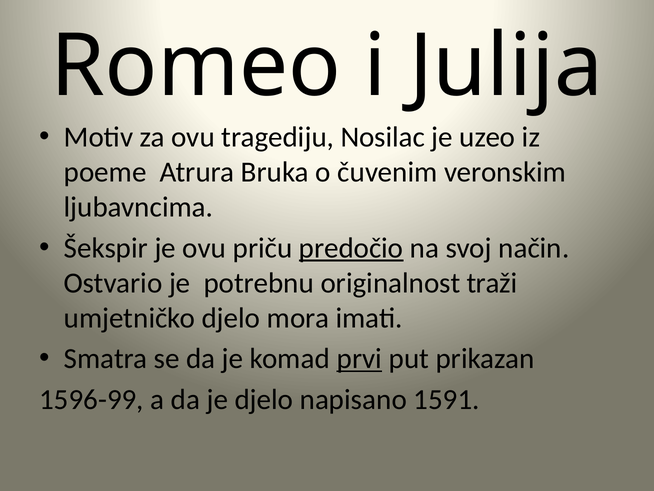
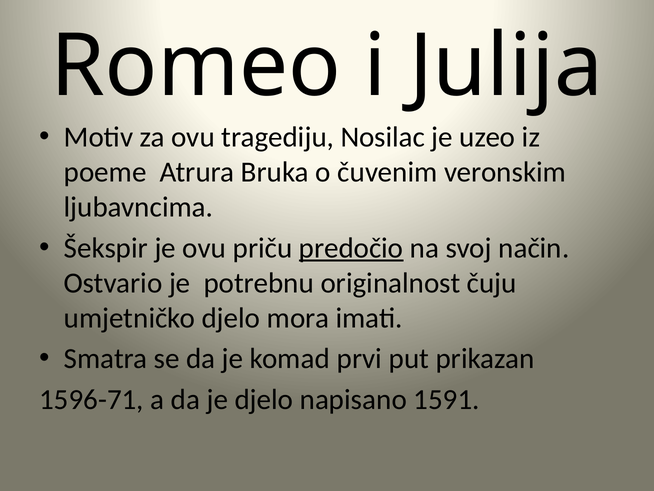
traži: traži -> čuju (492, 283)
prvi underline: present -> none (359, 358)
1596-99: 1596-99 -> 1596-71 (91, 399)
